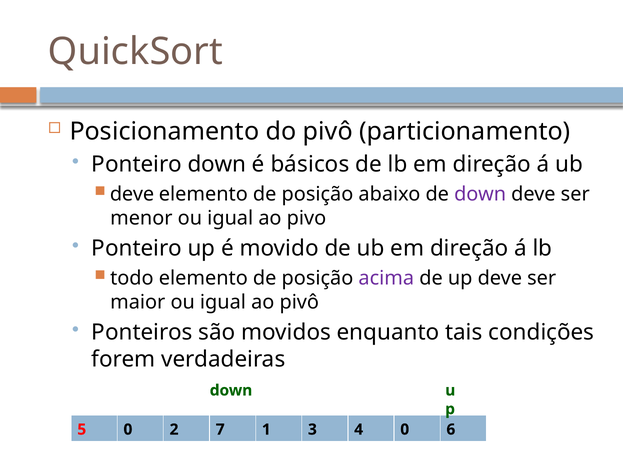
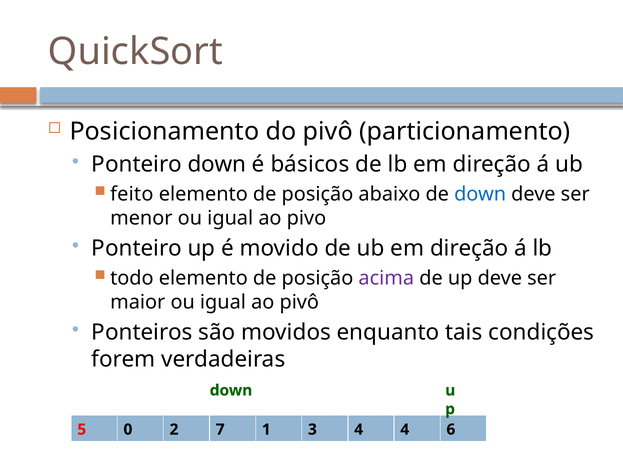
deve: deve -> feito (132, 194)
down colour: purple -> blue (480, 194)
4 0: 0 -> 4 (405, 430)
